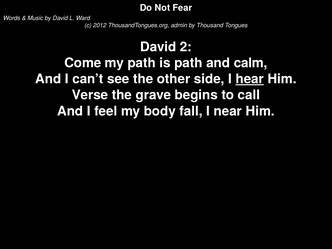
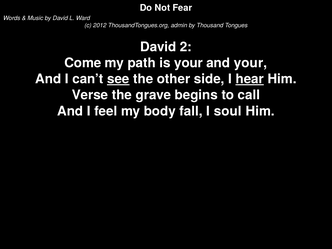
is path: path -> your (189, 63)
and calm: calm -> your (250, 63)
see underline: none -> present (118, 79)
near: near -> soul (228, 111)
